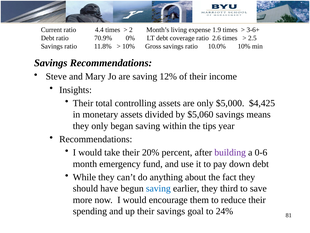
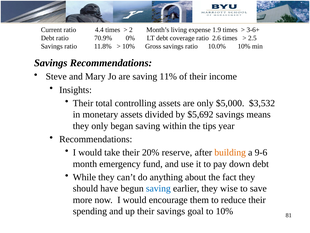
12%: 12% -> 11% (168, 76)
$4,425: $4,425 -> $3,532 (262, 103)
$5,060: $5,060 -> $5,692 (200, 114)
percent: percent -> reserve (177, 152)
building colour: purple -> orange (230, 152)
0-6: 0-6 -> 9-6 (261, 152)
third: third -> wise (229, 188)
to 24%: 24% -> 10% (224, 211)
